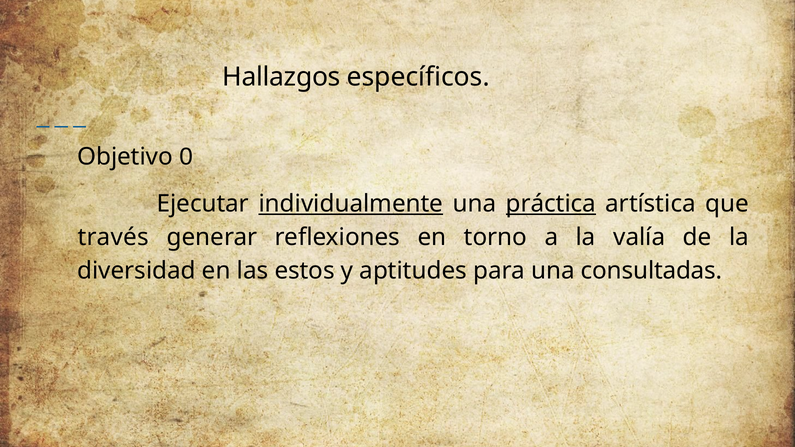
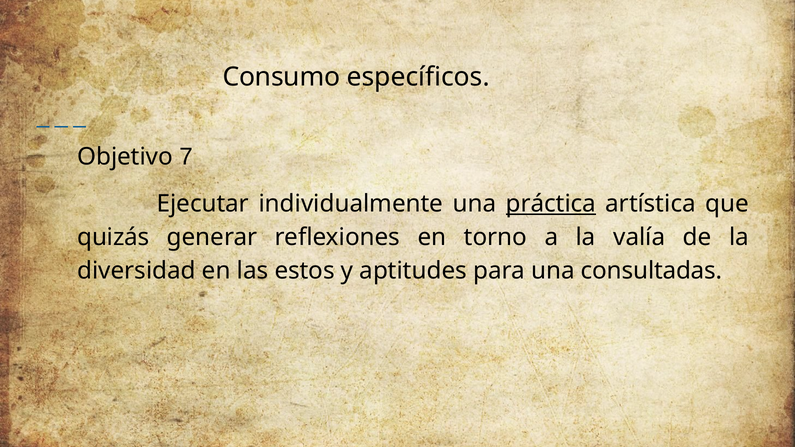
Hallazgos: Hallazgos -> Consumo (281, 77)
0: 0 -> 7 (186, 157)
individualmente underline: present -> none (351, 204)
través: través -> quizás (113, 238)
